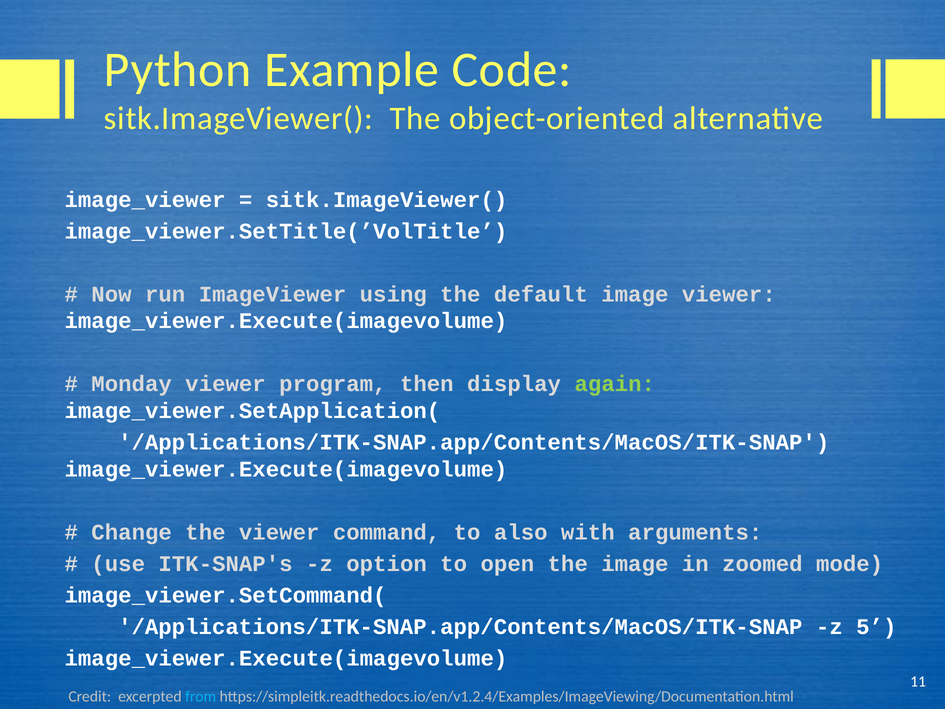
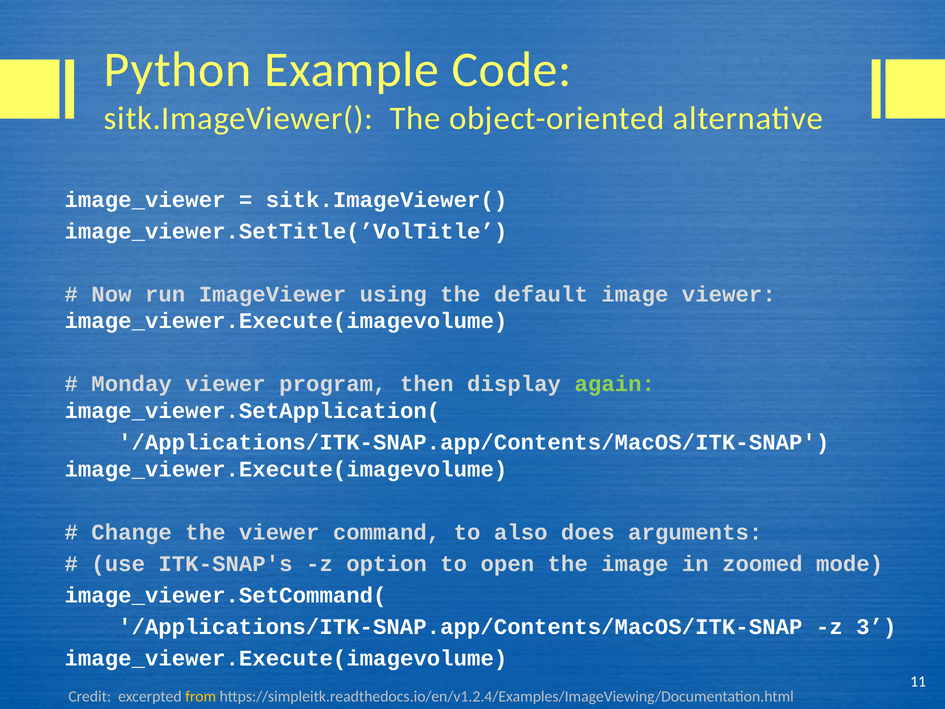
with: with -> does (588, 532)
5: 5 -> 3 (876, 627)
from colour: light blue -> yellow (201, 696)
